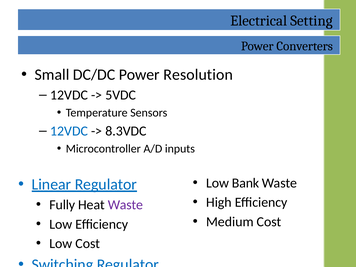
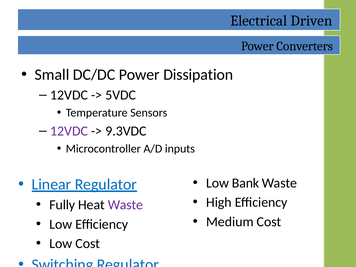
Setting: Setting -> Driven (312, 21)
Resolution: Resolution -> Dissipation (198, 75)
12VDC colour: blue -> purple (69, 131)
8.3VDC: 8.3VDC -> 9.3VDC (126, 131)
